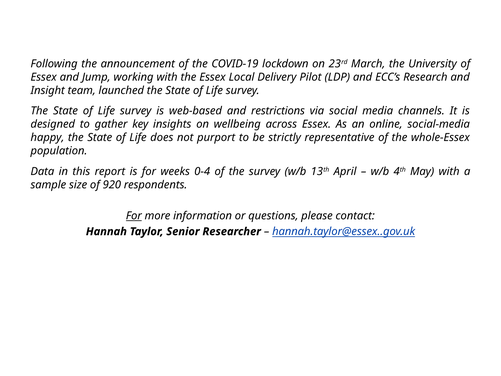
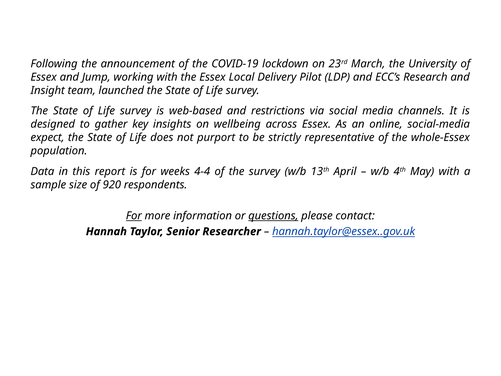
happy: happy -> expect (47, 137)
0-4: 0-4 -> 4-4 (202, 171)
questions underline: none -> present (273, 216)
